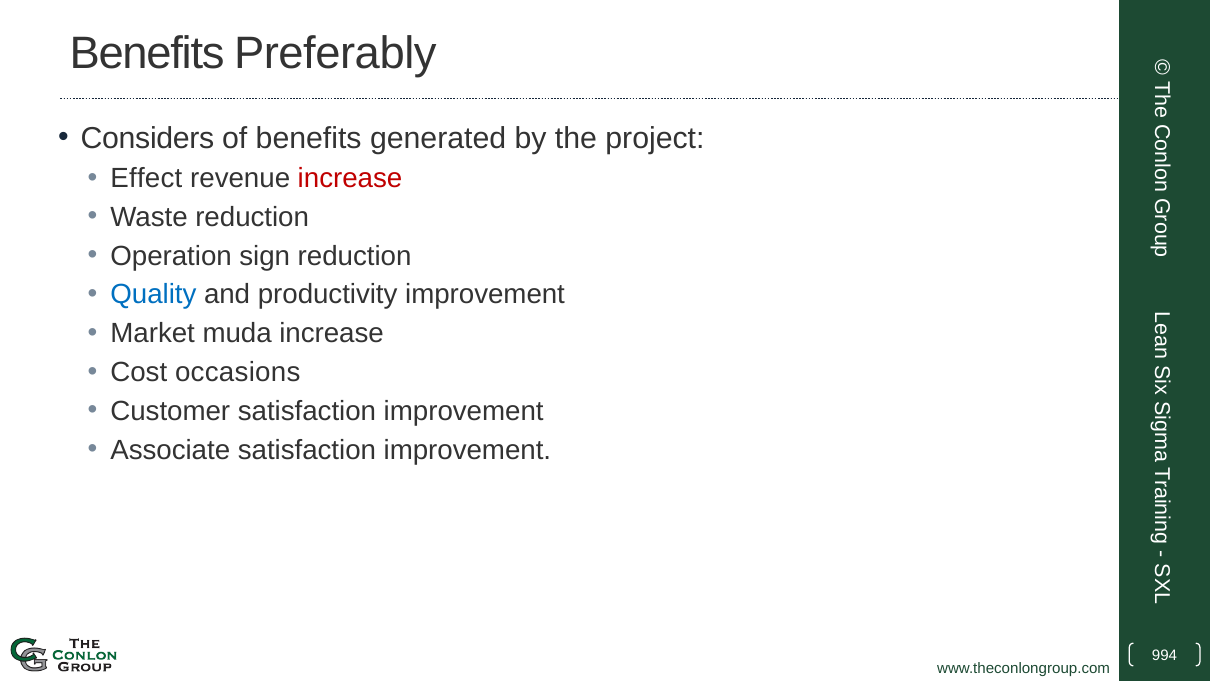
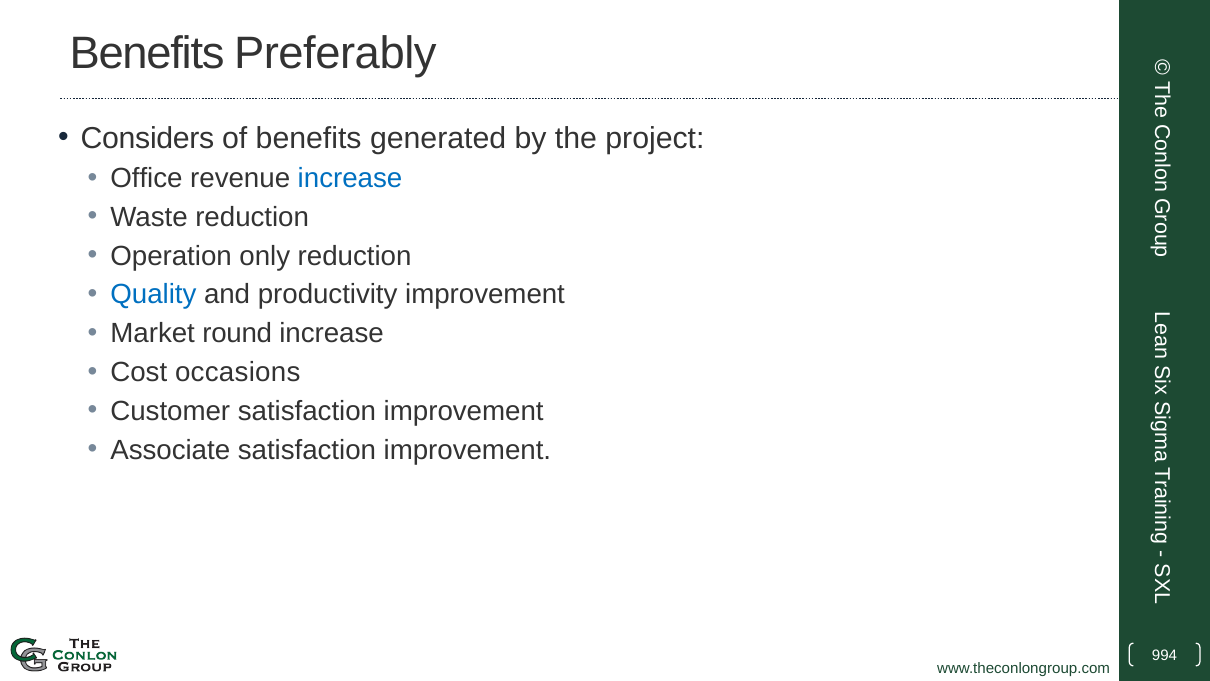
Effect: Effect -> Office (147, 178)
increase colour: red -> blue (350, 178)
sign: sign -> only (265, 256)
muda: muda -> round (237, 333)
